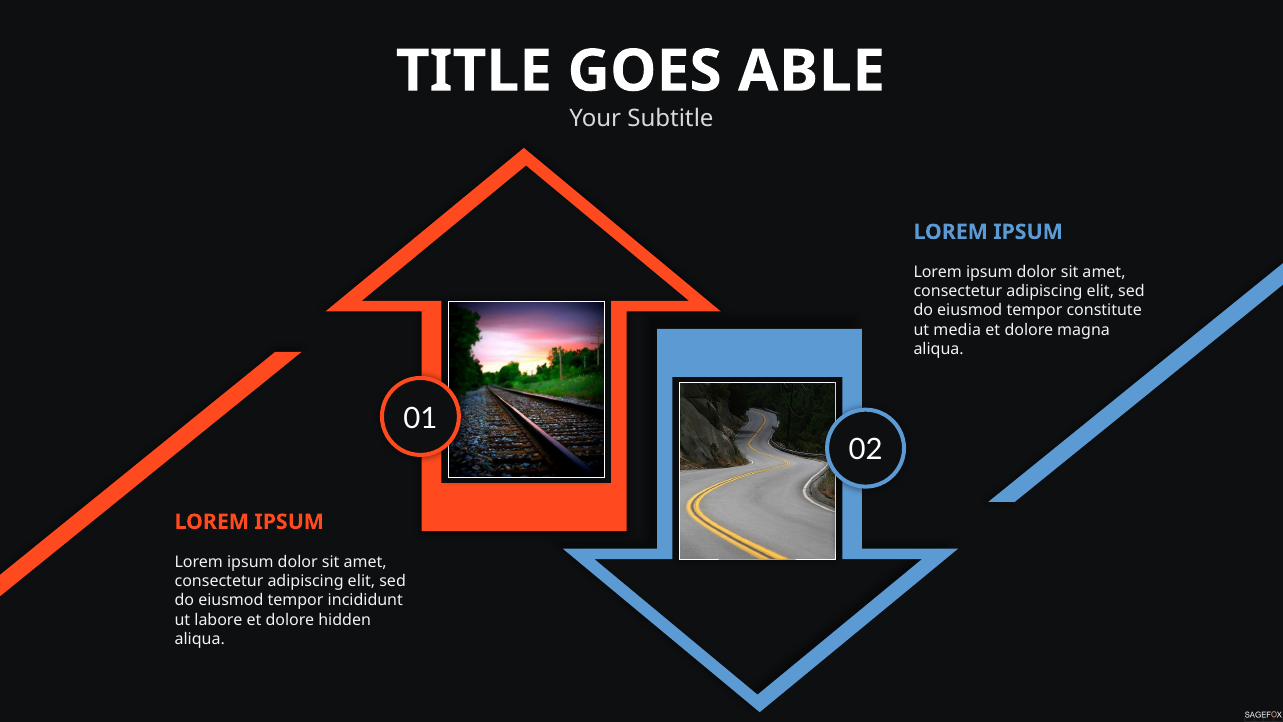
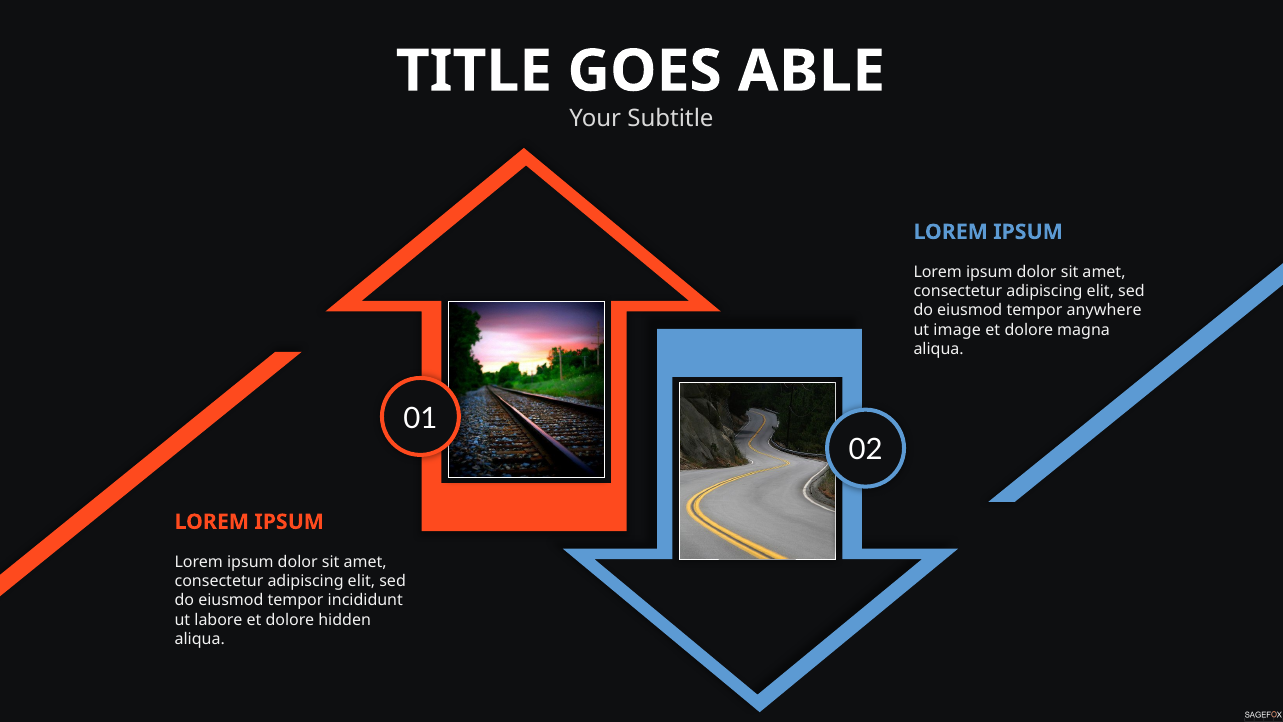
constitute: constitute -> anywhere (1104, 311)
media: media -> image (957, 330)
